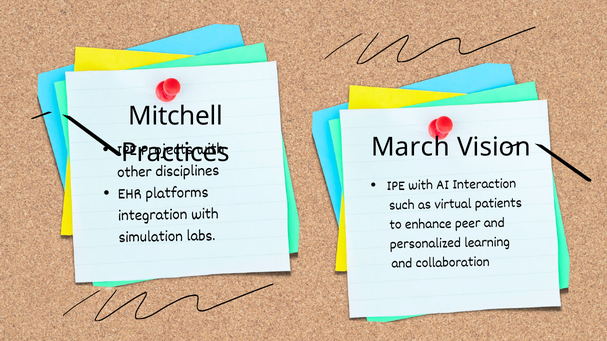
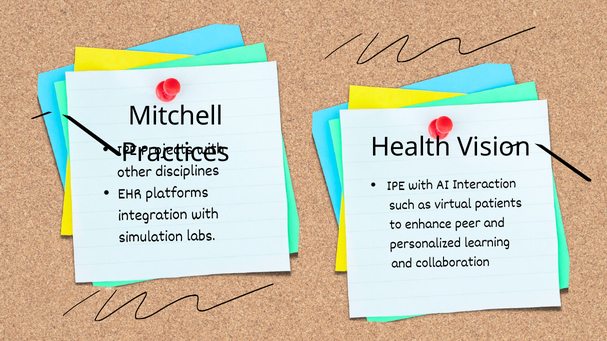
March: March -> Health (411, 147)
